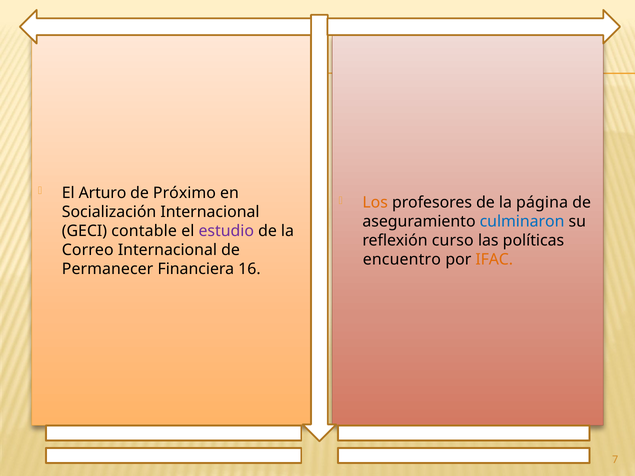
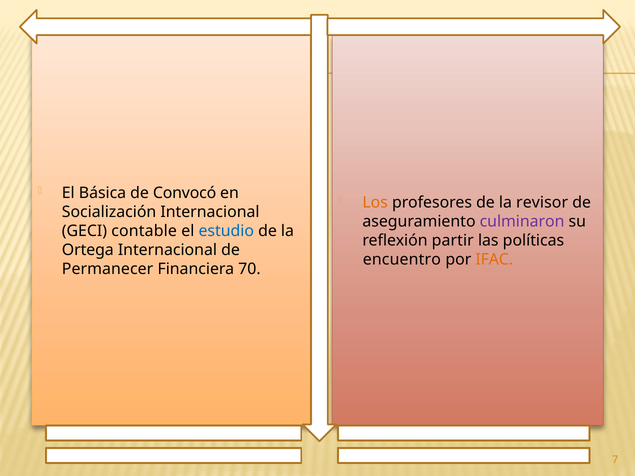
Arturo: Arturo -> Básica (102, 193)
Próximo: Próximo -> Convocó (185, 193)
página: página -> revisor (542, 203)
culminaron colour: blue -> purple (522, 222)
estudio colour: purple -> blue (226, 231)
curso: curso -> partir (453, 241)
Correo: Correo -> Ortega (88, 250)
16: 16 -> 70 (249, 269)
